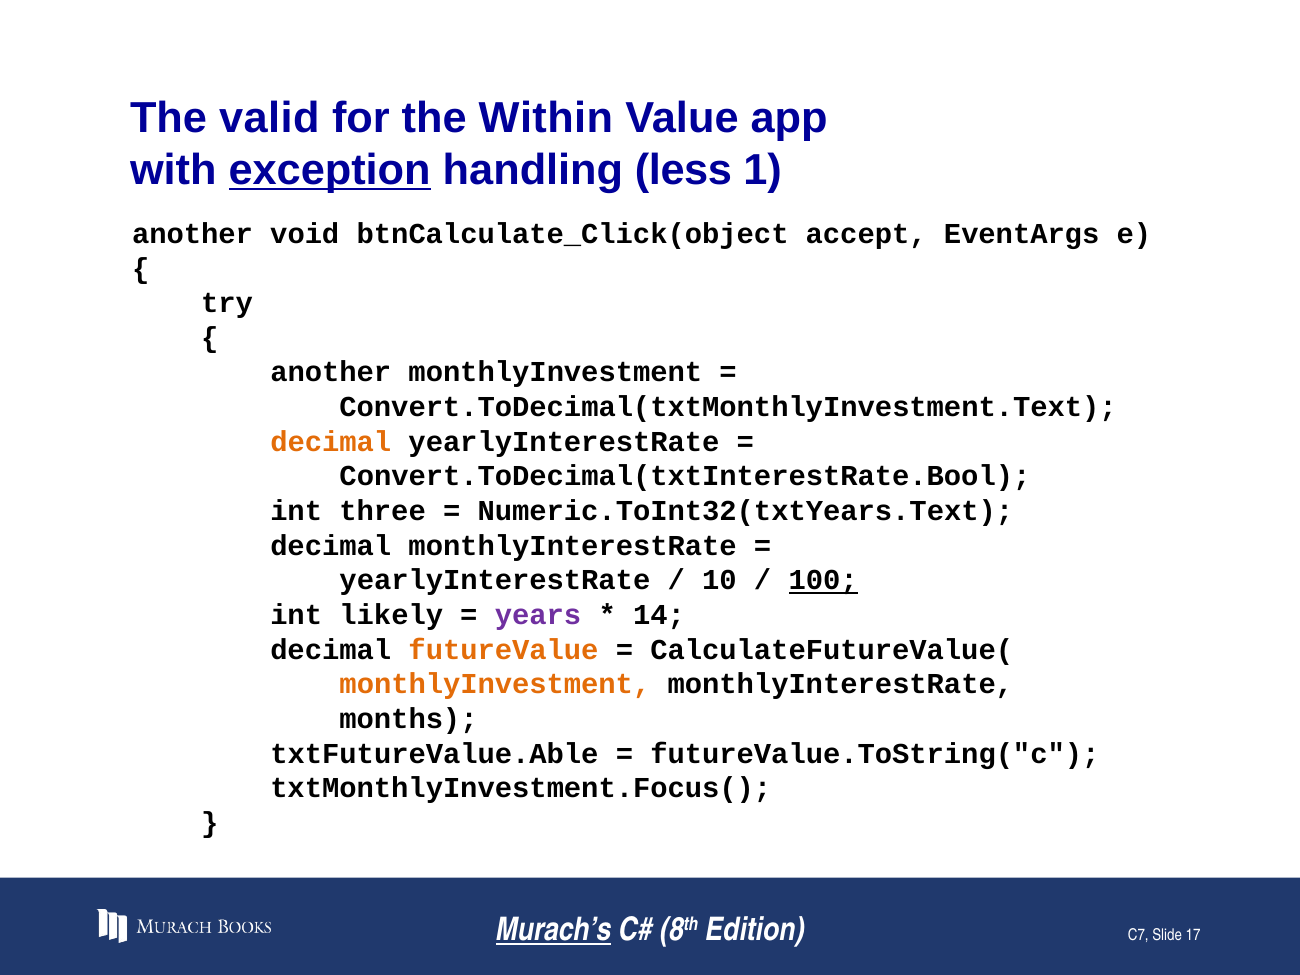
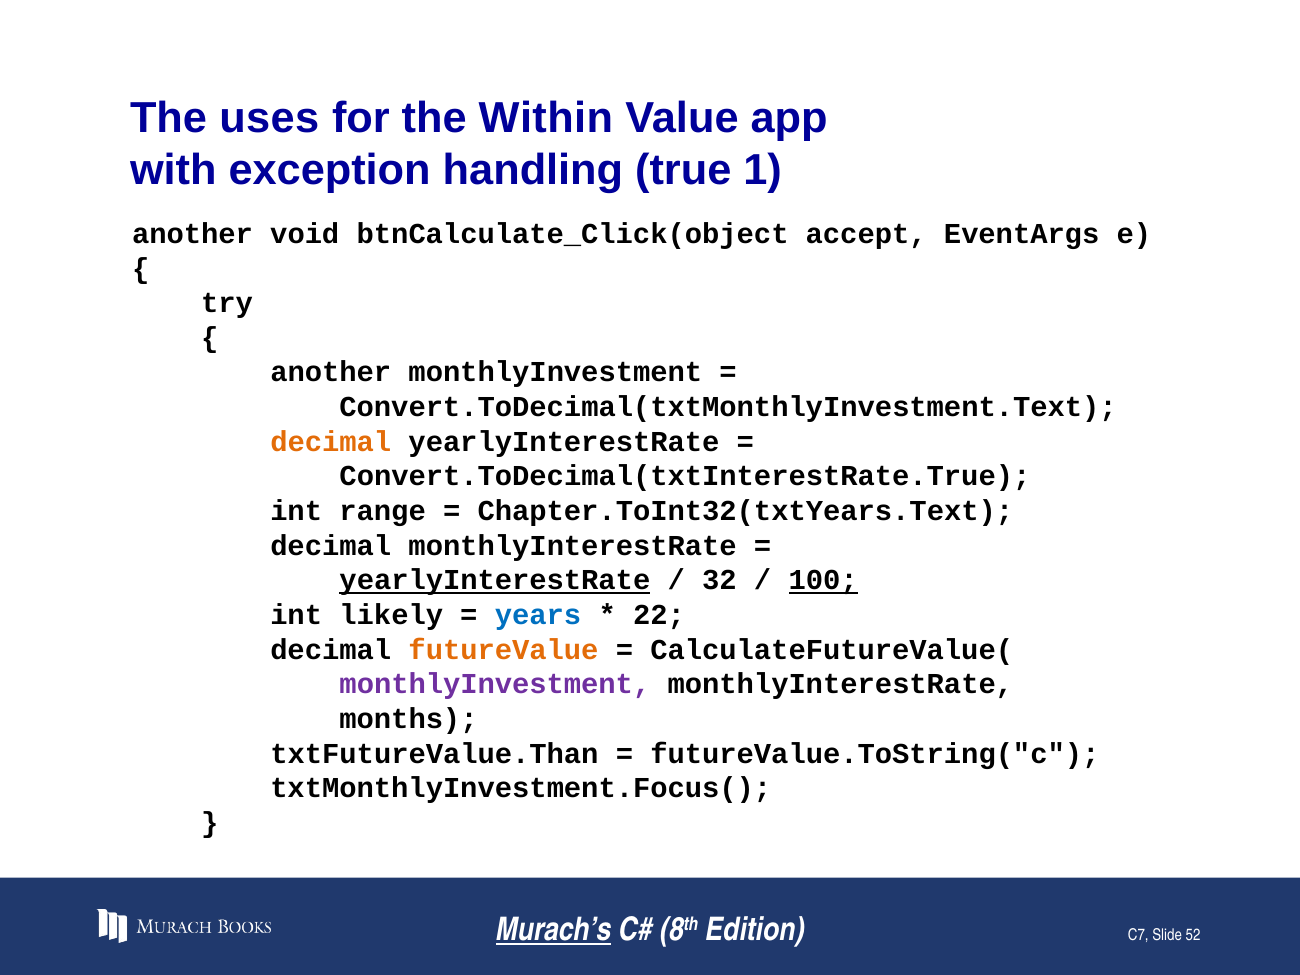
valid: valid -> uses (269, 119)
exception underline: present -> none (330, 171)
less: less -> true (683, 171)
Convert.ToDecimal(txtInterestRate.Bool: Convert.ToDecimal(txtInterestRate.Bool -> Convert.ToDecimal(txtInterestRate.True (685, 476)
three: three -> range (383, 511)
Numeric.ToInt32(txtYears.Text: Numeric.ToInt32(txtYears.Text -> Chapter.ToInt32(txtYears.Text (745, 511)
yearlyInterestRate underline: none -> present (495, 580)
10: 10 -> 32 (719, 580)
years colour: purple -> blue (538, 615)
14: 14 -> 22 (659, 615)
monthlyInvestment colour: orange -> purple (495, 684)
txtFutureValue.Able: txtFutureValue.Able -> txtFutureValue.Than (434, 754)
17: 17 -> 52 (1193, 935)
